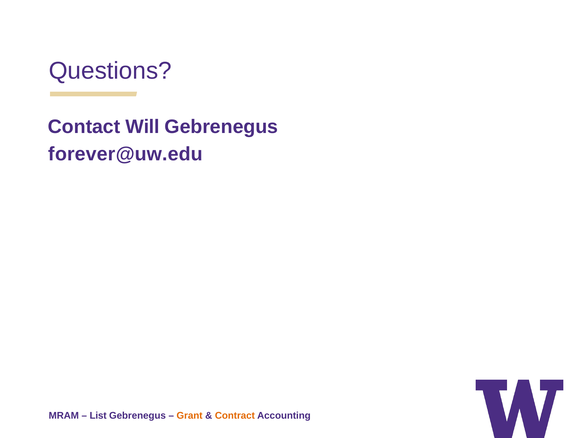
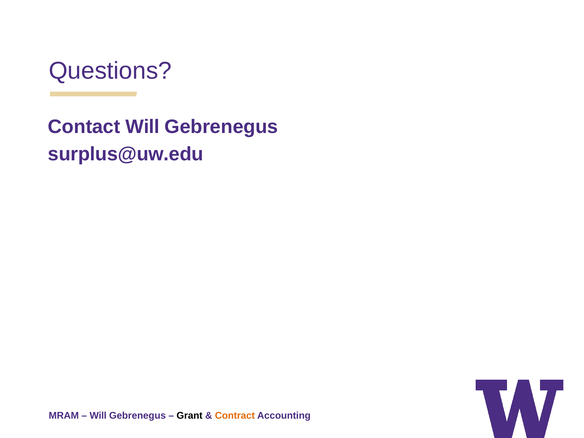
forever@uw.edu: forever@uw.edu -> surplus@uw.edu (126, 154)
List: List -> Will (98, 415)
Grant colour: orange -> black (190, 415)
